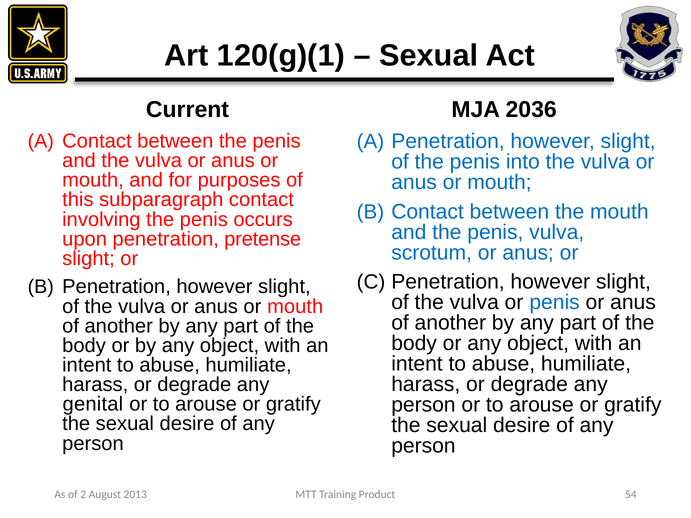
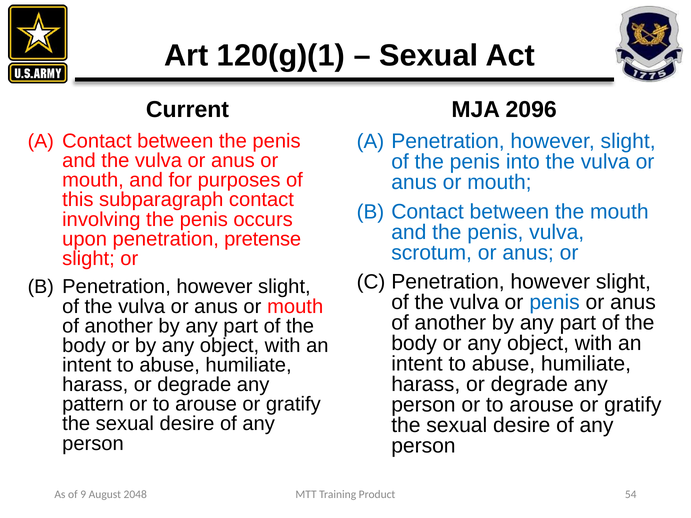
2036: 2036 -> 2096 (531, 110)
genital: genital -> pattern (93, 404)
2: 2 -> 9 (83, 495)
2013: 2013 -> 2048 (135, 495)
